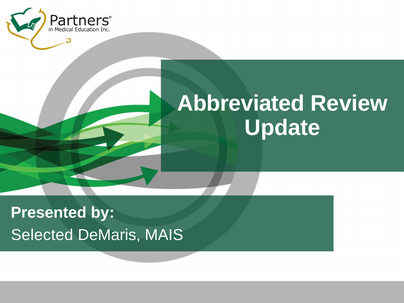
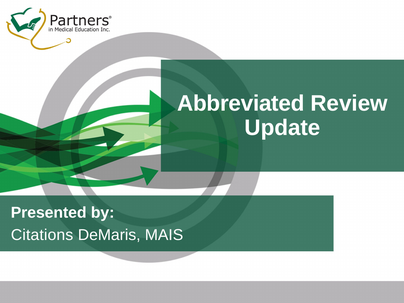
Selected: Selected -> Citations (42, 235)
